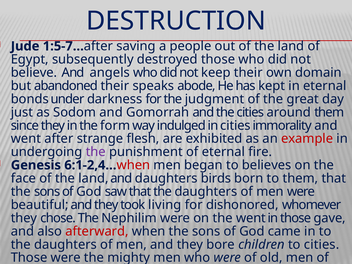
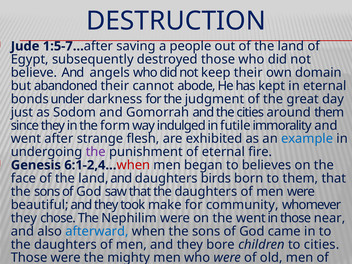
speaks: speaks -> cannot (153, 86)
in cities: cities -> futile (235, 125)
example colour: red -> blue (307, 139)
living: living -> make (165, 205)
dishonored: dishonored -> community (242, 205)
gave: gave -> near (330, 218)
afterward colour: red -> blue (97, 231)
